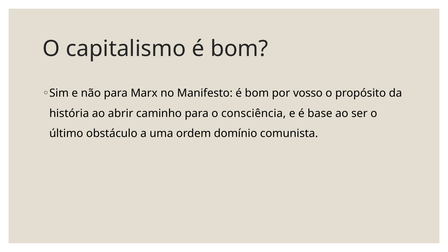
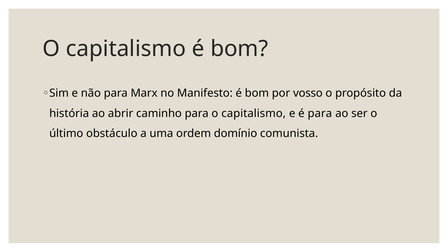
para o consciência: consciência -> capitalismo (254, 113)
é base: base -> para (320, 113)
